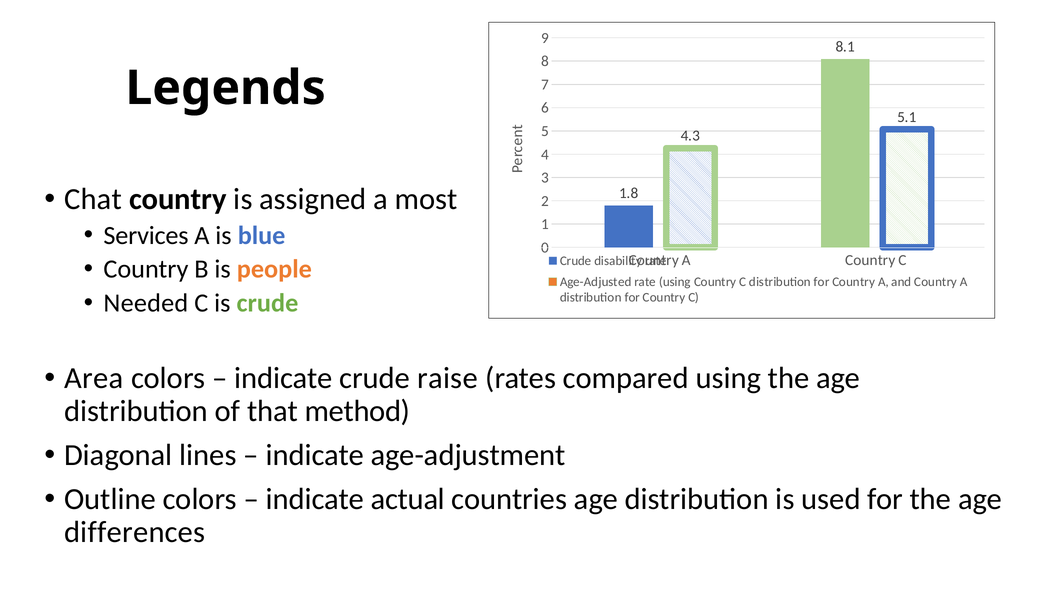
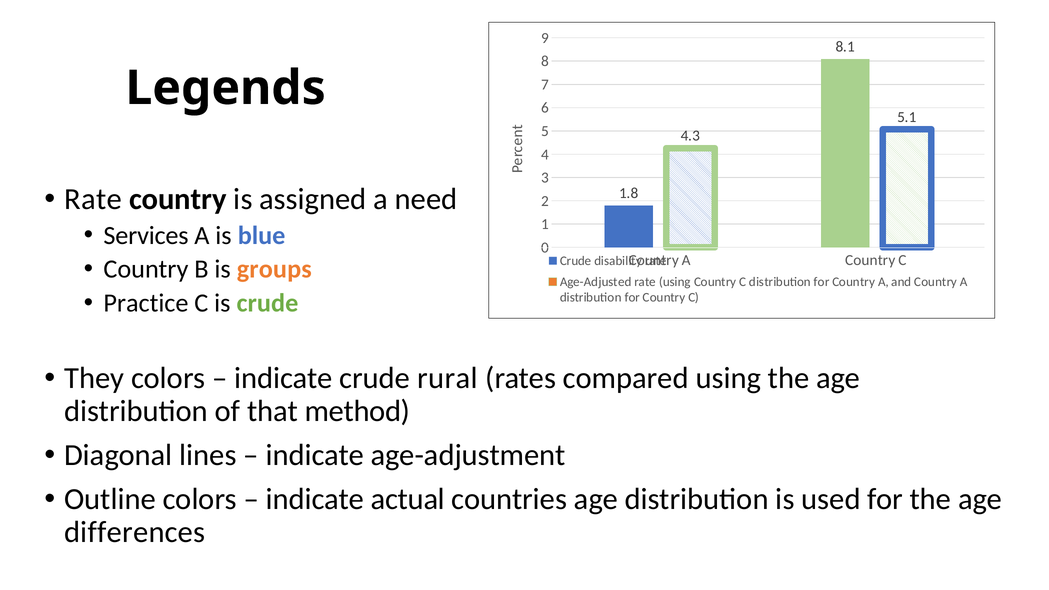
Chat: Chat -> Rate (93, 199)
most: most -> need (426, 199)
people: people -> groups (274, 269)
Needed: Needed -> Practice (146, 303)
Area: Area -> They (94, 378)
raise: raise -> rural (448, 378)
